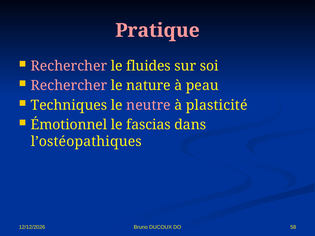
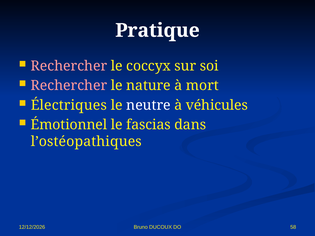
Pratique colour: pink -> white (157, 30)
fluides: fluides -> coccyx (148, 66)
peau: peau -> mort (202, 86)
Techniques: Techniques -> Électriques (69, 105)
neutre colour: pink -> white (148, 105)
plasticité: plasticité -> véhicules (217, 105)
